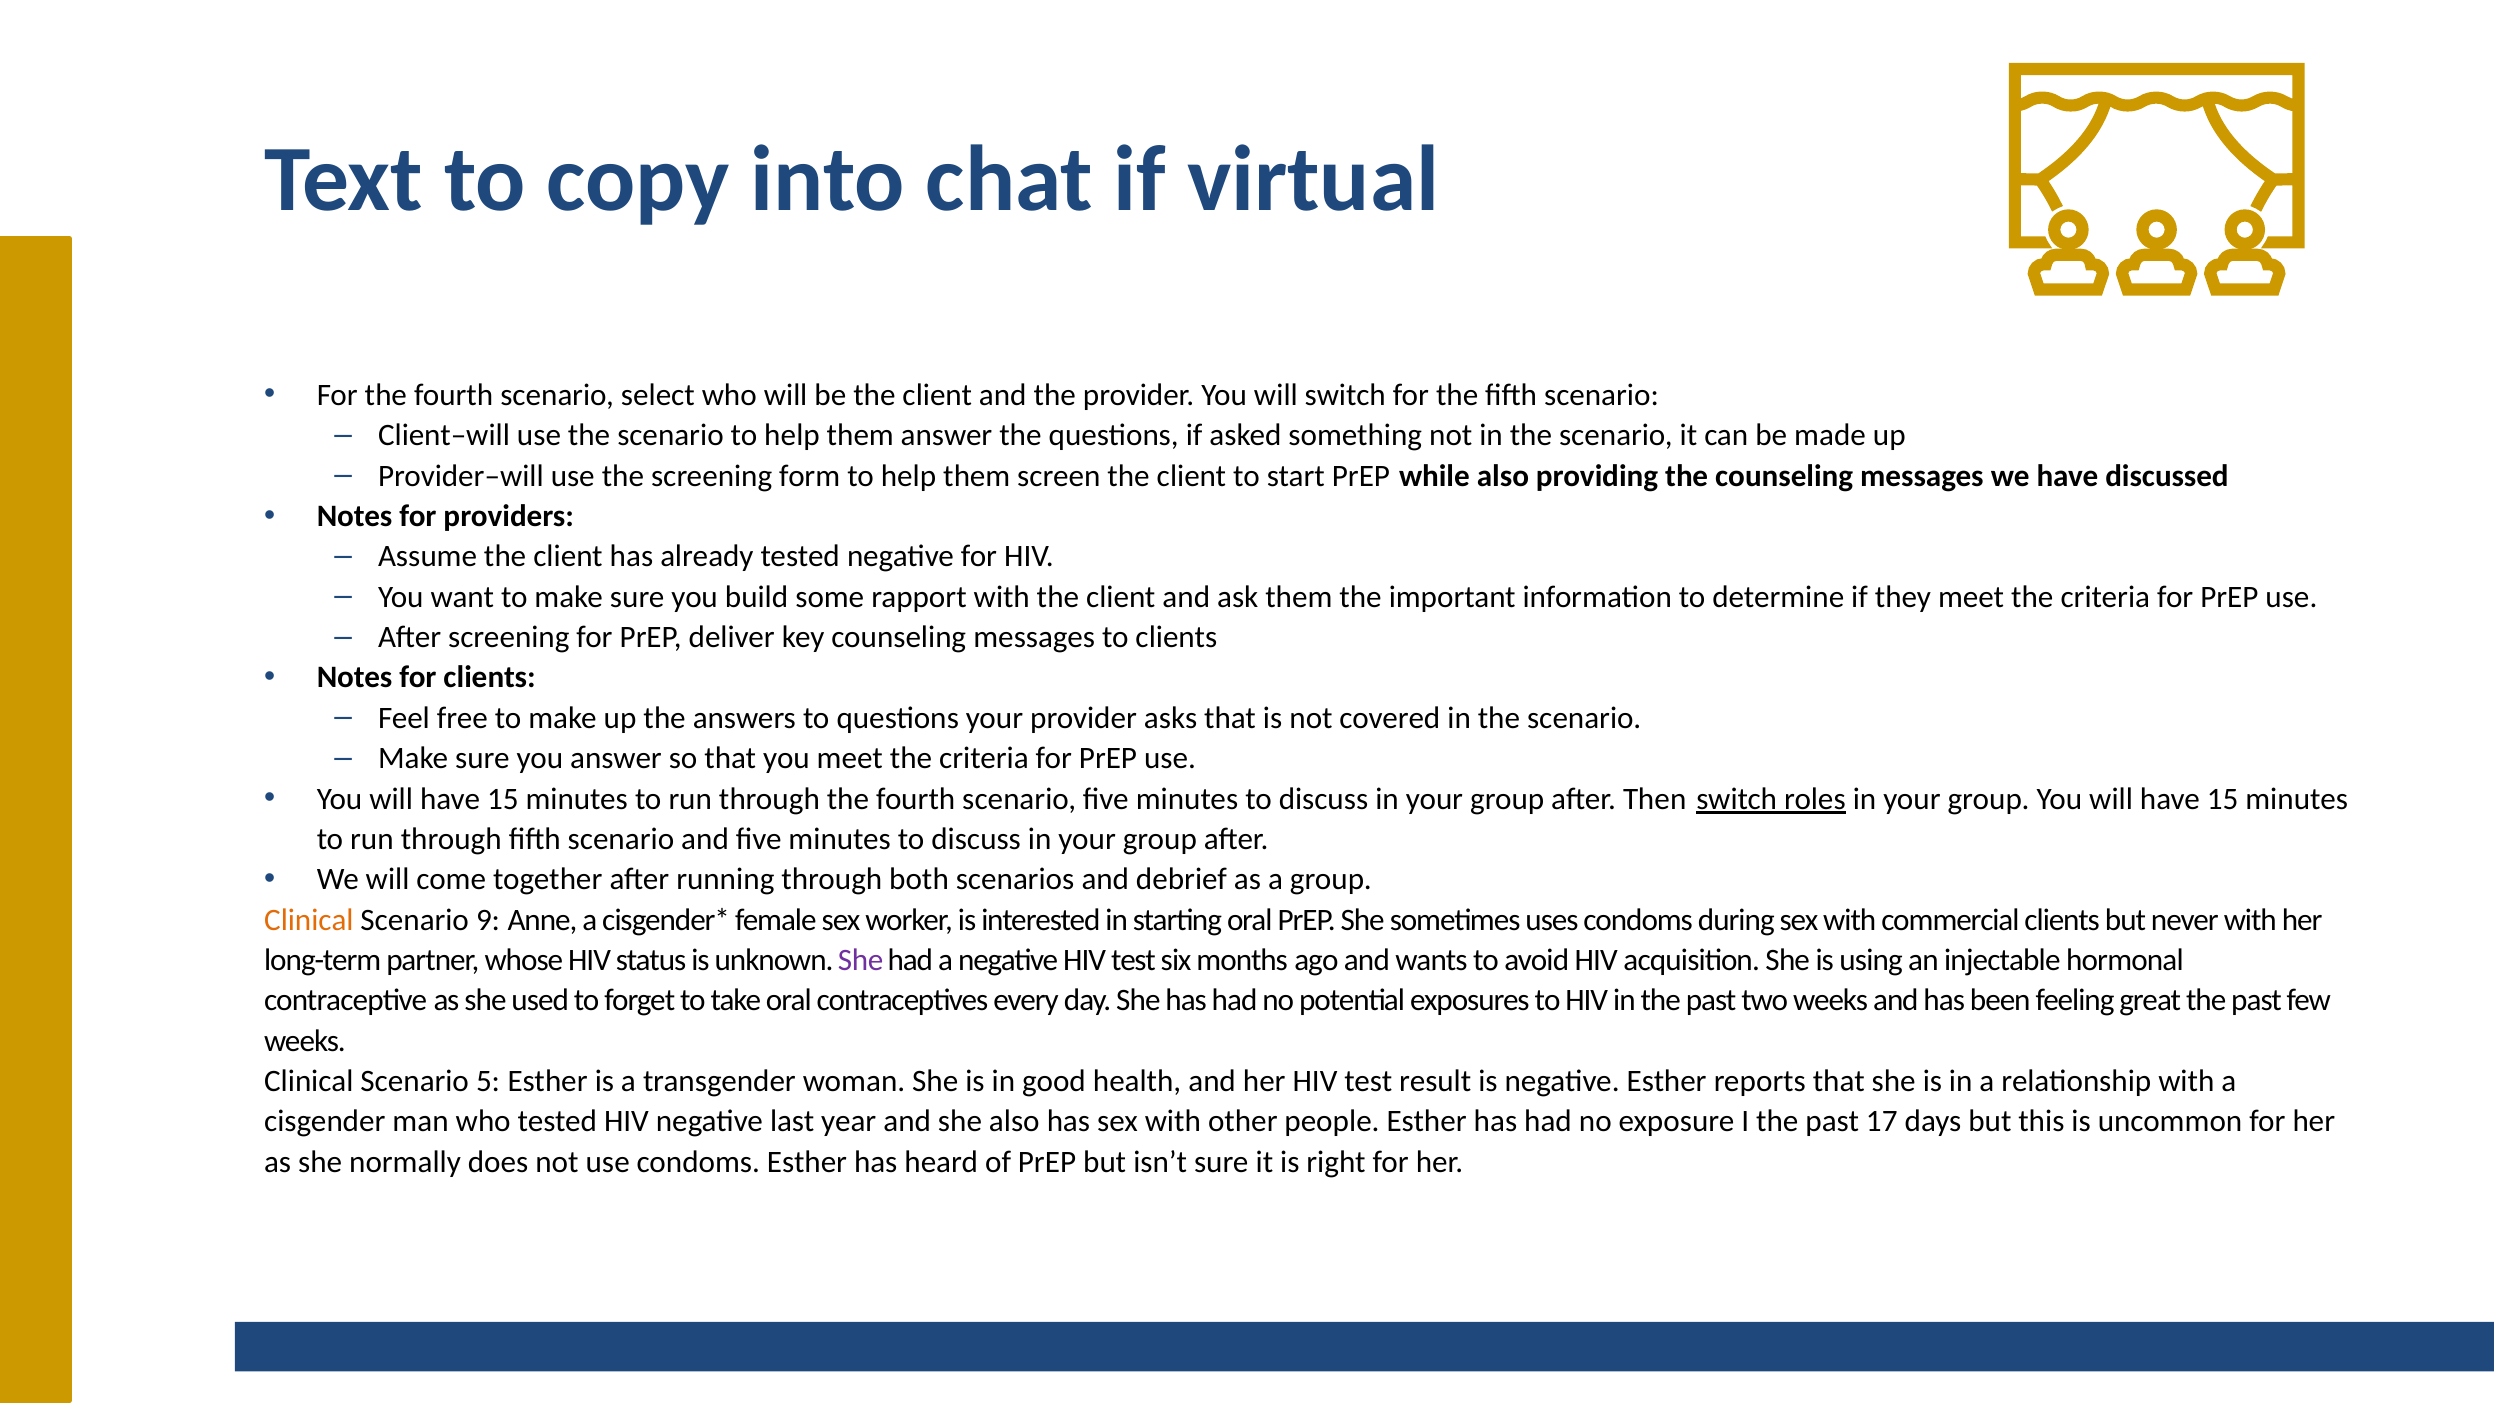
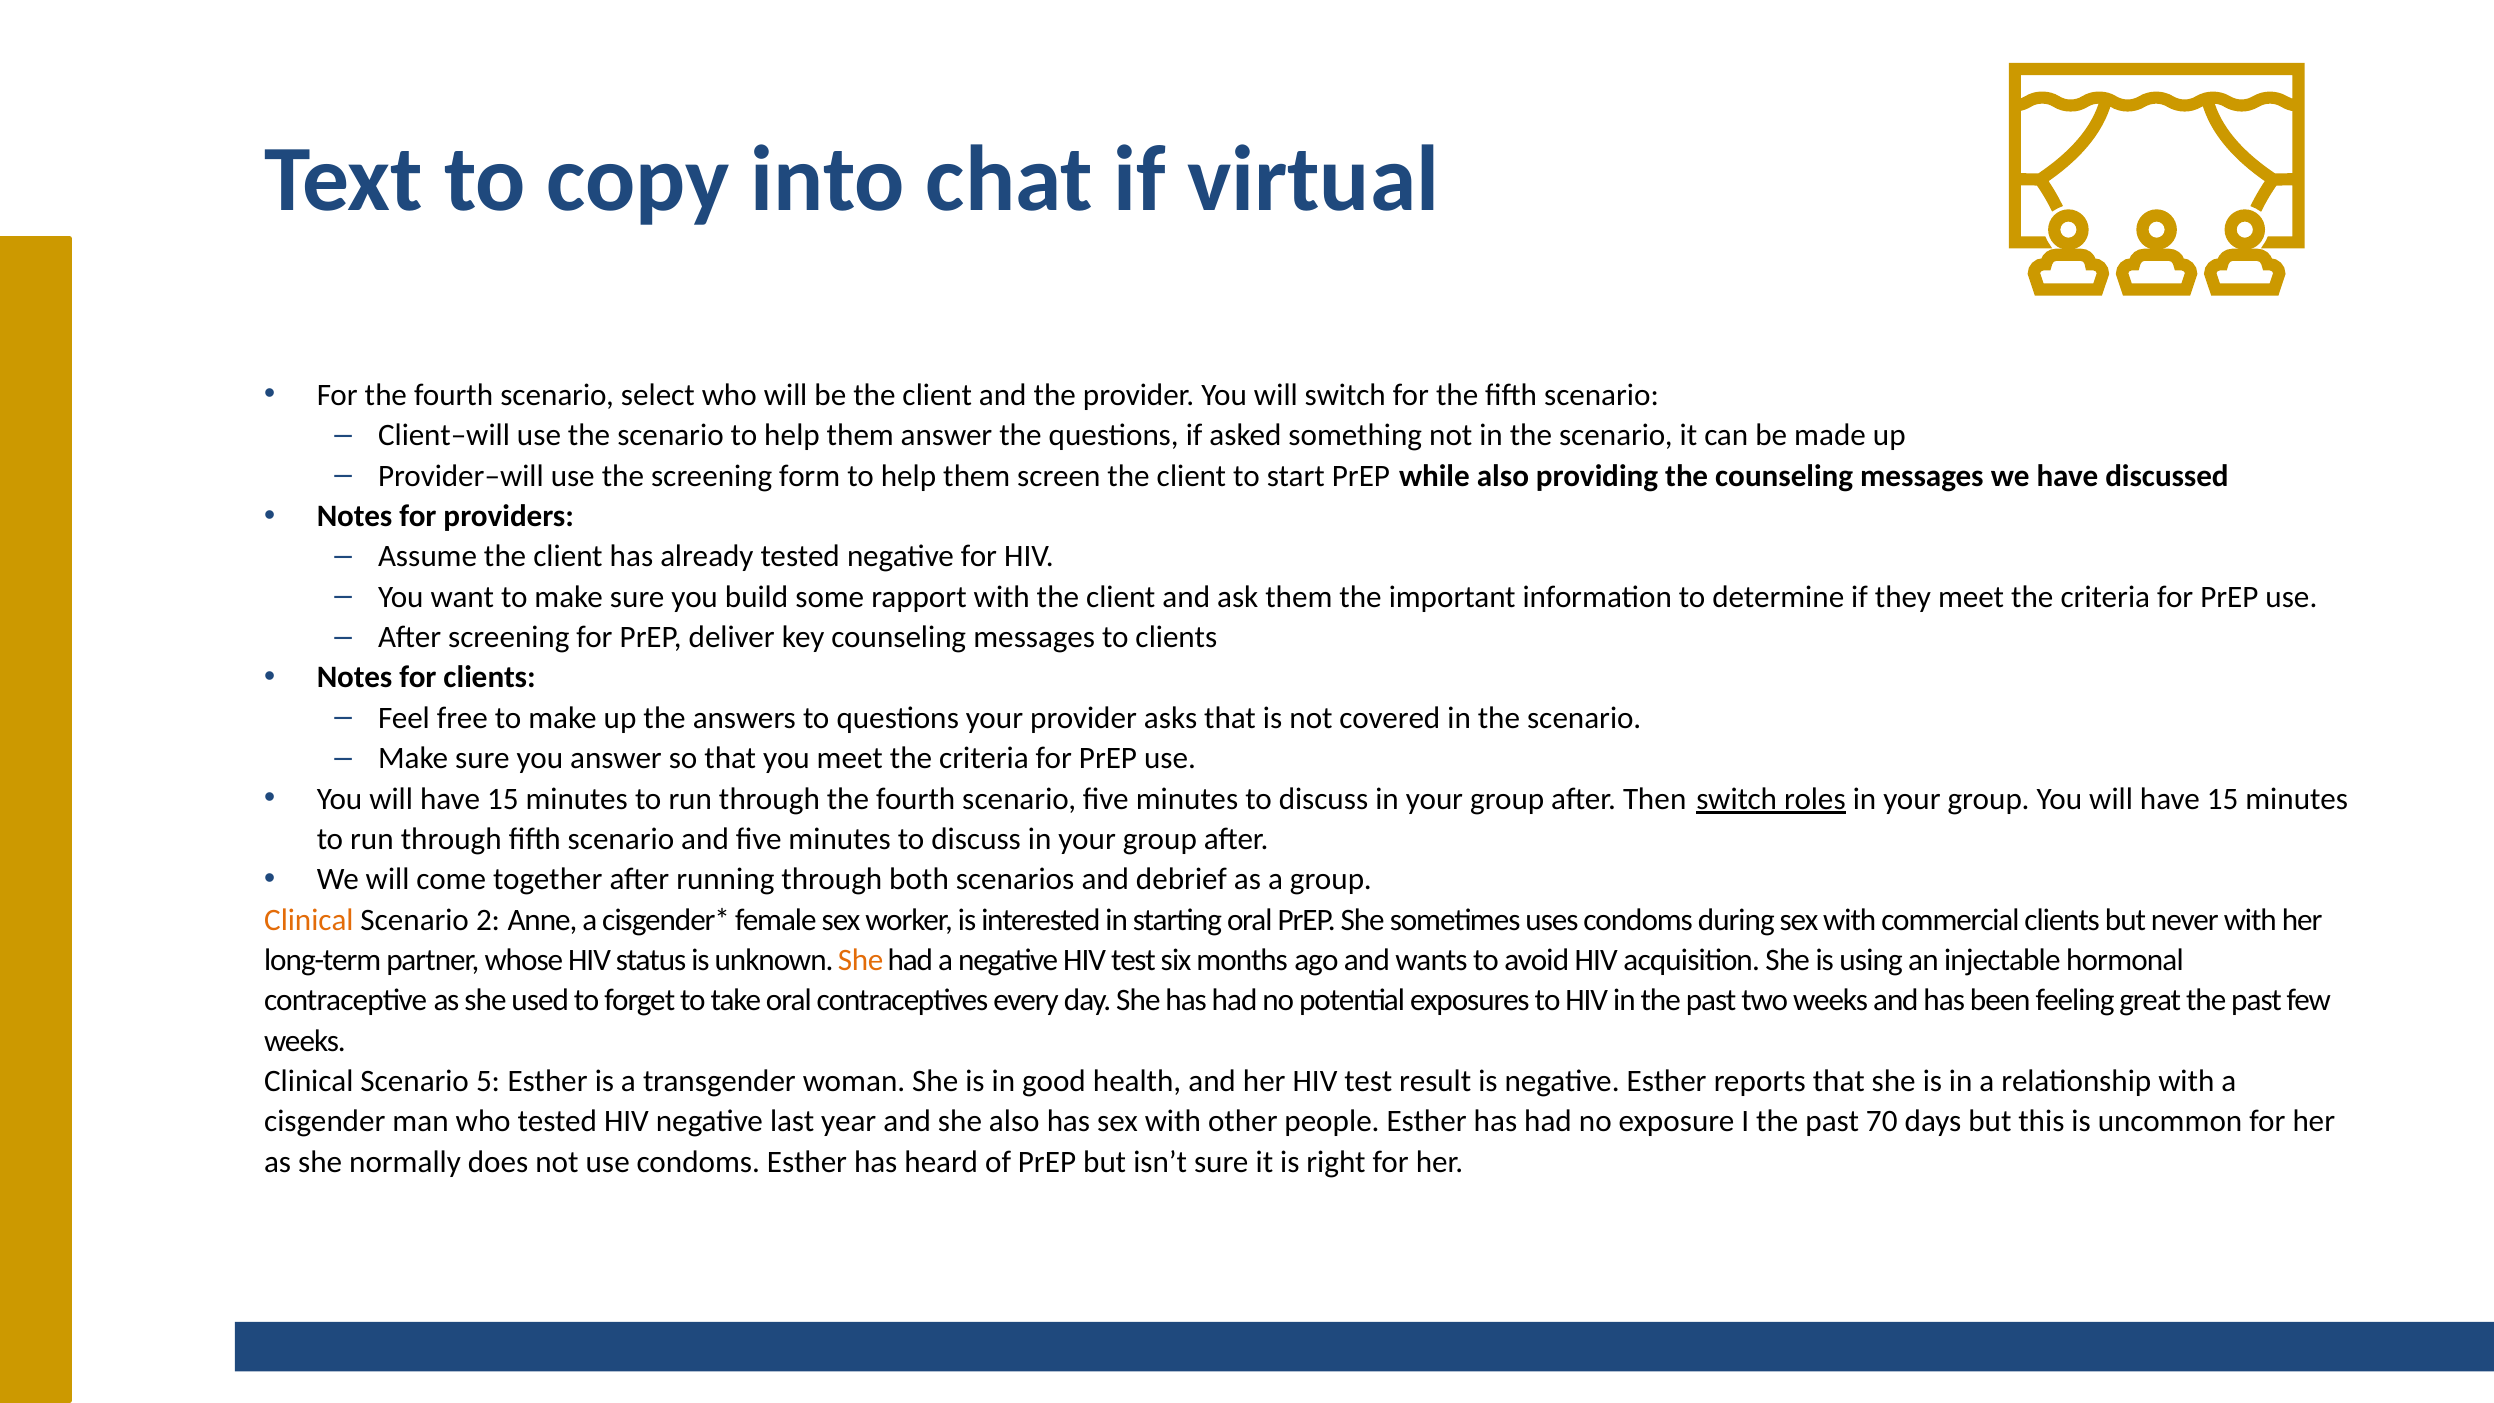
9: 9 -> 2 (488, 920)
She colour: purple -> orange (861, 960)
17: 17 -> 70 (1882, 1122)
